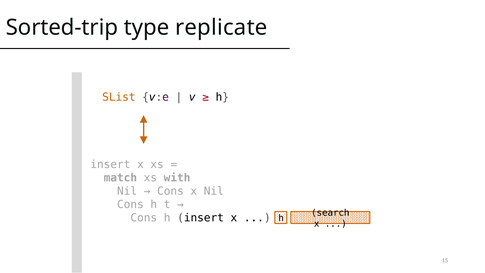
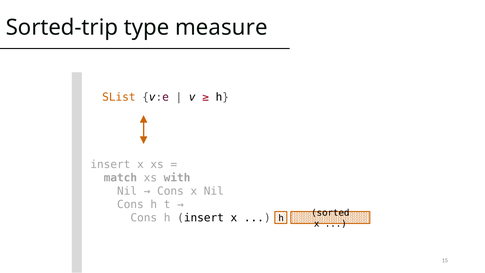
replicate: replicate -> measure (221, 27)
search: search -> sorted (330, 213)
